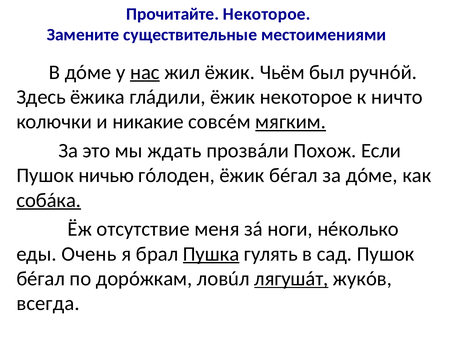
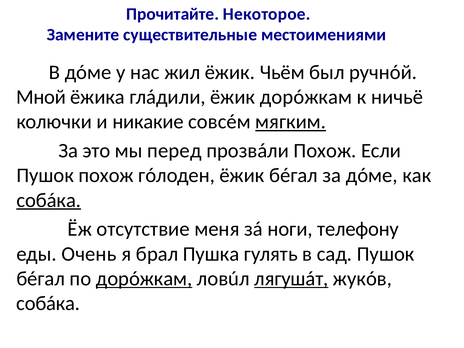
нас underline: present -> none (145, 72)
Здесь: Здесь -> Мной (41, 97)
ёжик некоторое: некоторое -> дорóжкам (306, 97)
ничто: ничто -> ничьё (397, 97)
ждать: ждать -> перед (174, 151)
Пушок ничью: ничью -> похож (106, 175)
нéколько: нéколько -> телефону (358, 229)
Пушка underline: present -> none (211, 254)
дорóжкам underline: none -> present (144, 279)
всегда: всегда -> собáка (48, 303)
